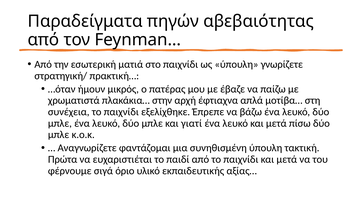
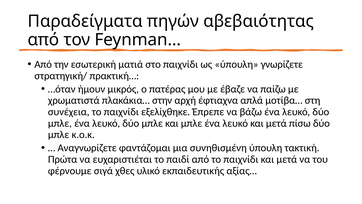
και γιατί: γιατί -> μπλε (192, 123)
όριο: όριο -> χθες (125, 170)
